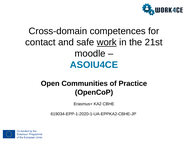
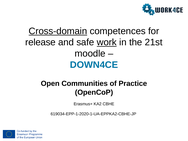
Cross-domain underline: none -> present (58, 31)
contact: contact -> release (40, 42)
ASOIU4CE: ASOIU4CE -> DOWN4CE (94, 65)
